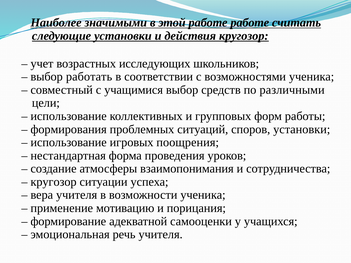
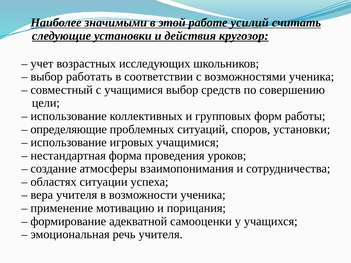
работе работе: работе -> усилий (250, 23)
различными: различными -> совершению (292, 90)
формирования: формирования -> определяющие (69, 129)
игровых поощрения: поощрения -> учащимися (188, 143)
кругозор: кругозор -> областях (54, 182)
